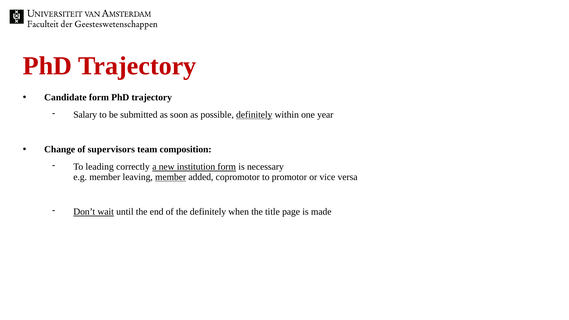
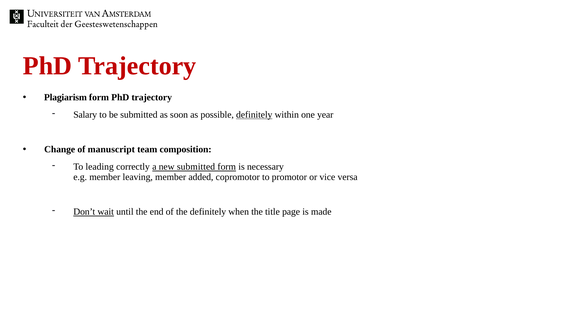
Candidate: Candidate -> Plagiarism (65, 97)
supervisors: supervisors -> manuscript (111, 150)
new institution: institution -> submitted (196, 167)
member underline: present -> none (171, 177)
